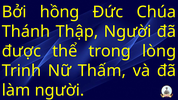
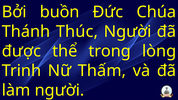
hồng: hồng -> buồn (60, 12)
Thập: Thập -> Thúc (77, 32)
